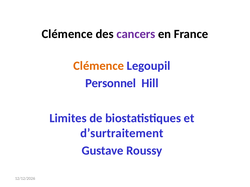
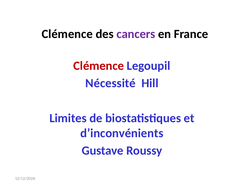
Clémence colour: orange -> red (99, 66)
Personnel: Personnel -> Nécessité (111, 83)
d’surtraitement: d’surtraitement -> d’inconvénients (122, 133)
